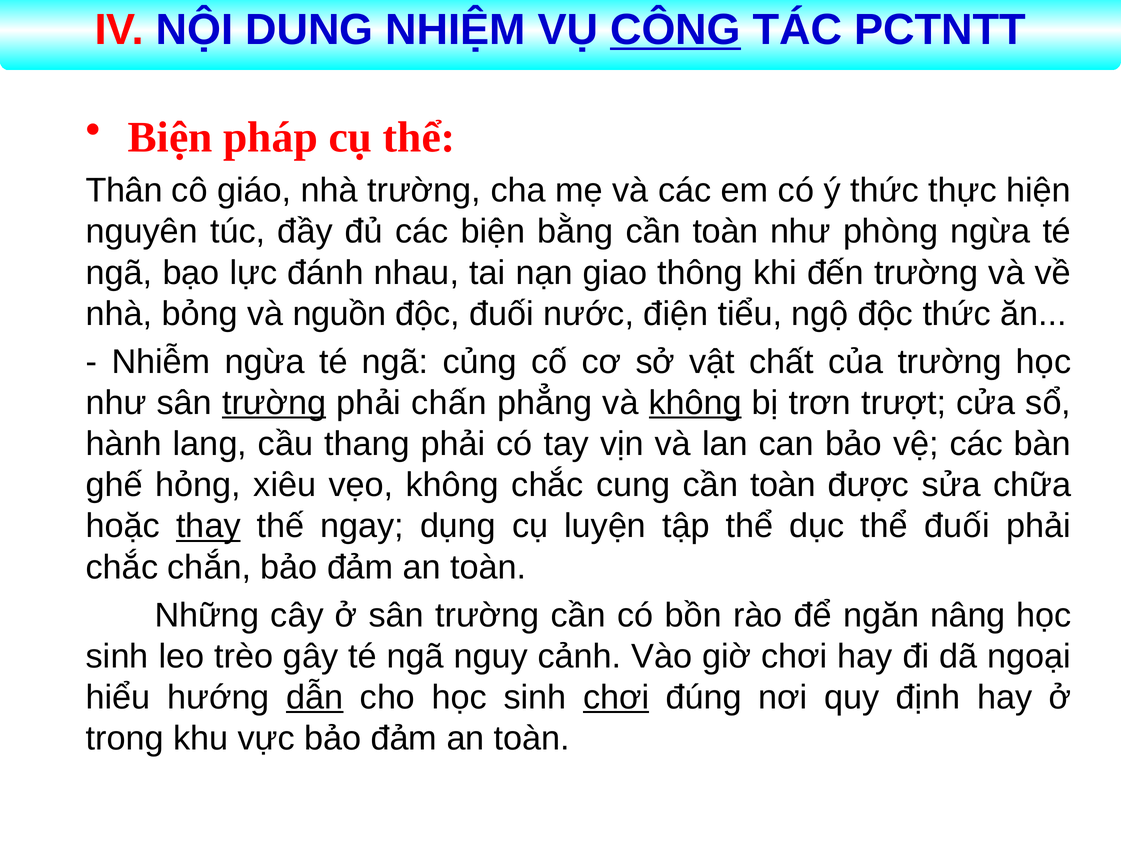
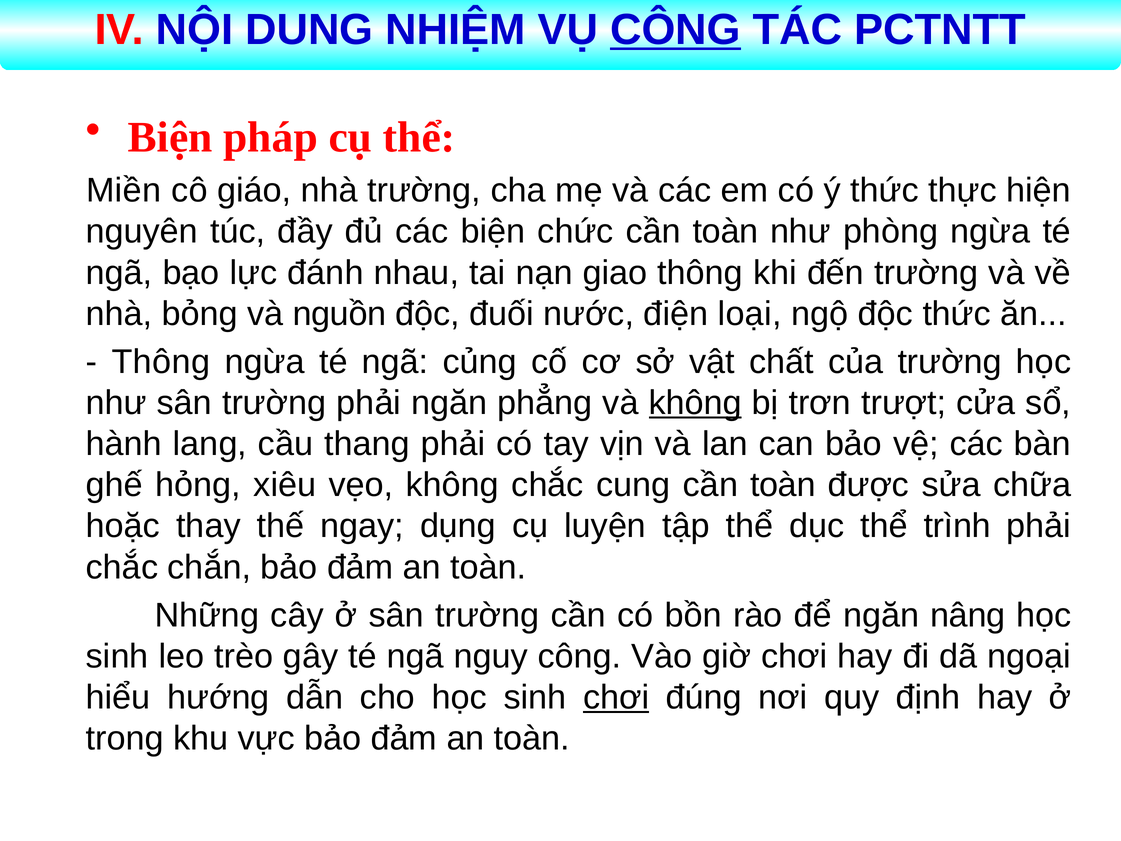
Thân: Thân -> Miền (124, 190)
bằng: bằng -> chức (575, 232)
tiểu: tiểu -> loại (750, 314)
Nhiễm: Nhiễm -> Thông (161, 362)
trường underline: present -> none (274, 403)
phải chấn: chấn -> ngăn (449, 403)
thay underline: present -> none (208, 526)
thể đuối: đuối -> trình (957, 526)
nguy cảnh: cảnh -> công (580, 656)
dẫn underline: present -> none (315, 697)
